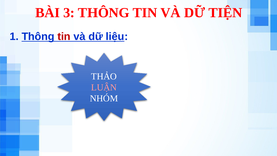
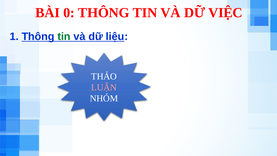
3: 3 -> 0 (69, 13)
TIỆN: TIỆN -> VIỆC (225, 13)
tin colour: red -> green (64, 37)
